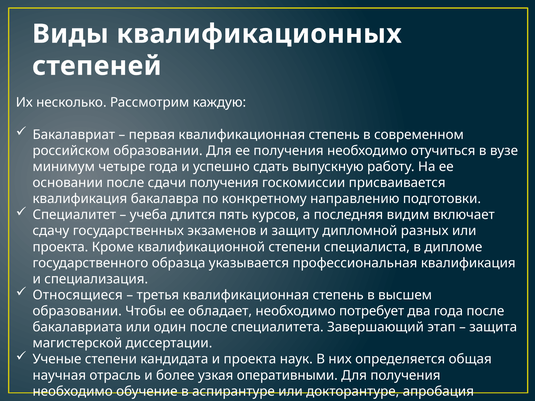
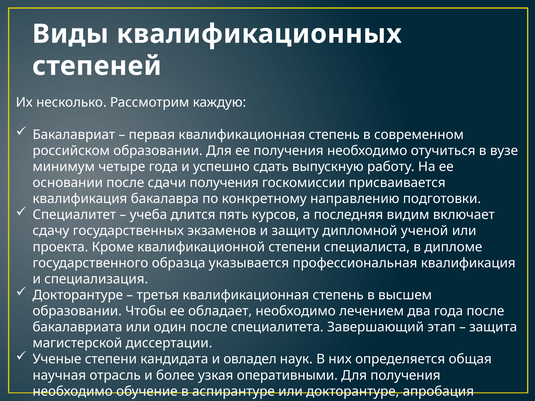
разных: разных -> ученой (425, 231)
Относящиеся: Относящиеся -> Докторантуре (78, 295)
потребует: потребует -> лечением (372, 311)
и проекта: проекта -> овладел (250, 359)
